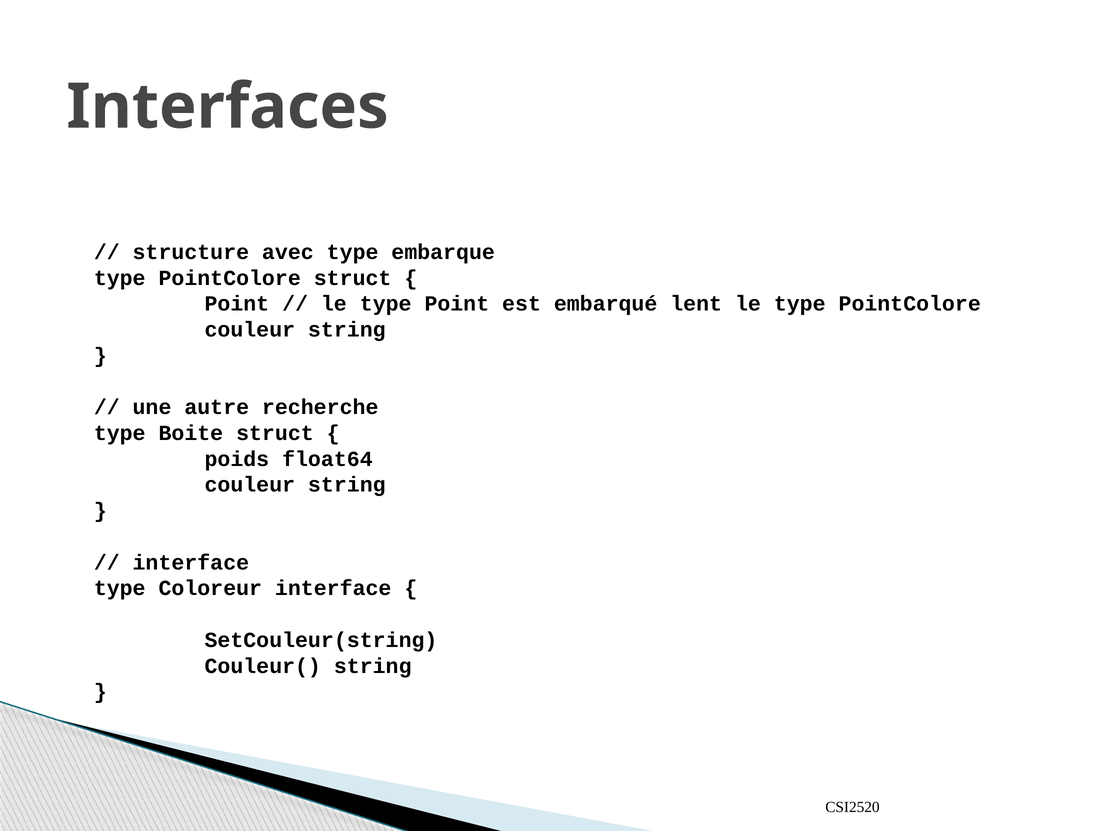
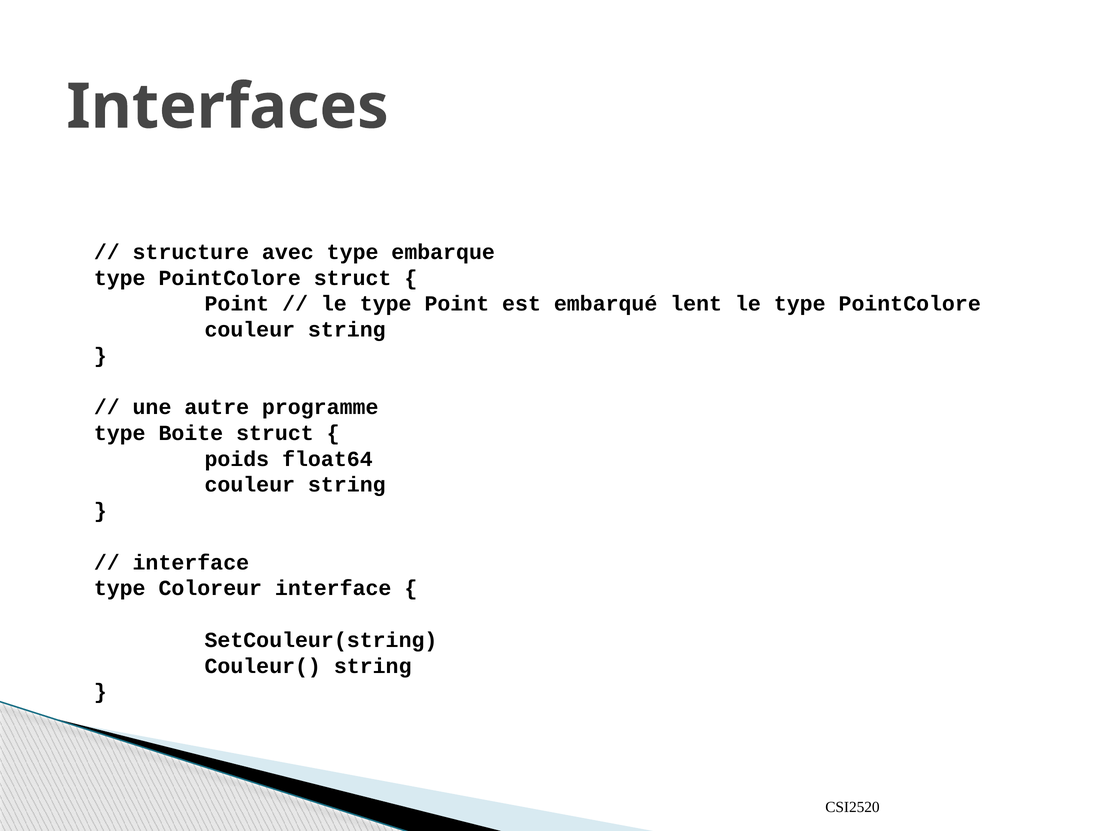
recherche: recherche -> programme (320, 407)
